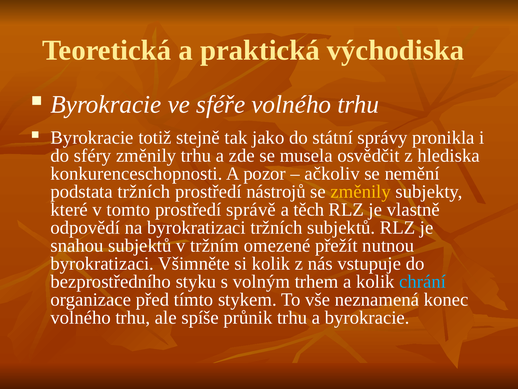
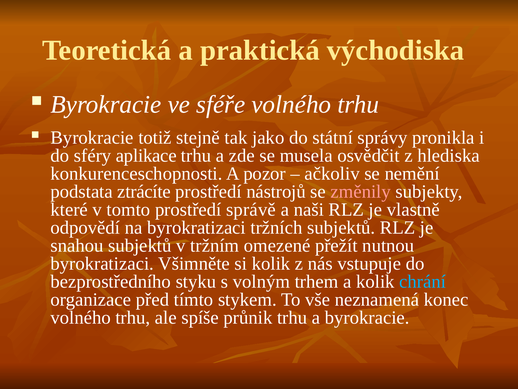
sféry změnily: změnily -> aplikace (146, 156)
podstata tržních: tržních -> ztrácíte (144, 191)
změnily colour: yellow -> pink (361, 191)
těch: těch -> naši (309, 209)
